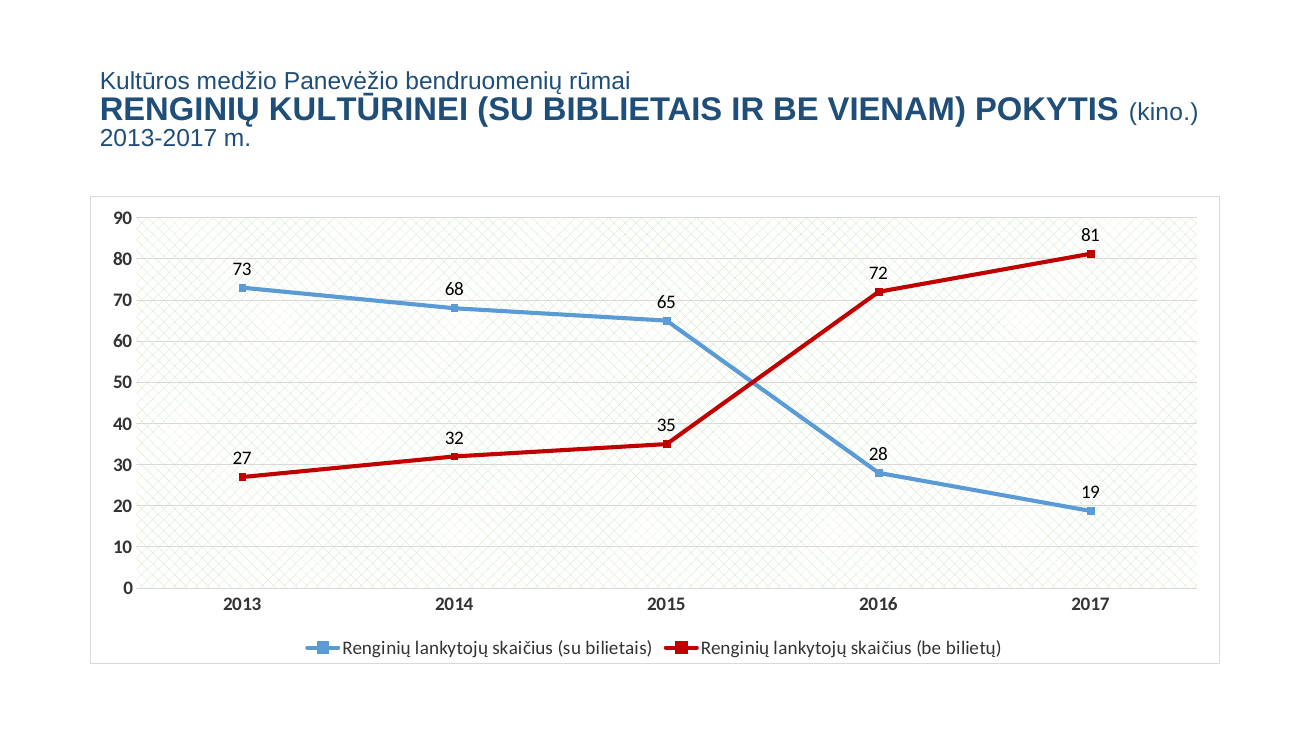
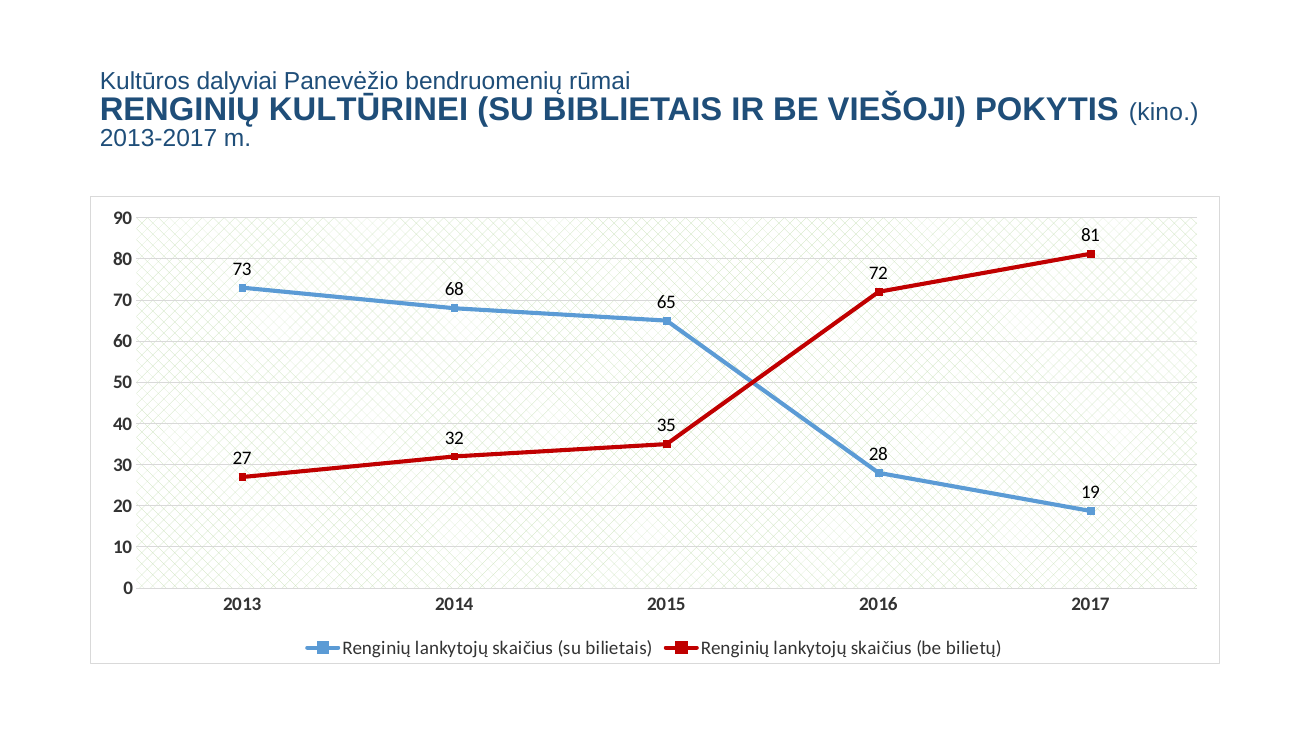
medžio: medžio -> dalyviai (237, 81)
VIENAM: VIENAM -> VIEŠOJI (897, 109)
